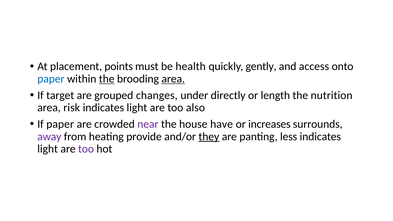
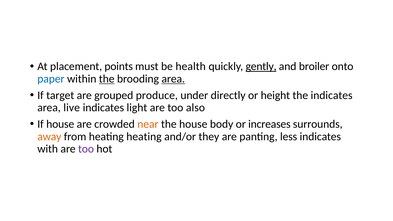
gently underline: none -> present (261, 66)
access: access -> broiler (314, 66)
changes: changes -> produce (157, 95)
length: length -> height (275, 95)
the nutrition: nutrition -> indicates (332, 95)
risk: risk -> live (72, 108)
If paper: paper -> house (60, 124)
near colour: purple -> orange (148, 124)
have: have -> body (222, 124)
away colour: purple -> orange (49, 137)
heating provide: provide -> heating (144, 137)
they underline: present -> none (209, 137)
light: light -> with (48, 149)
